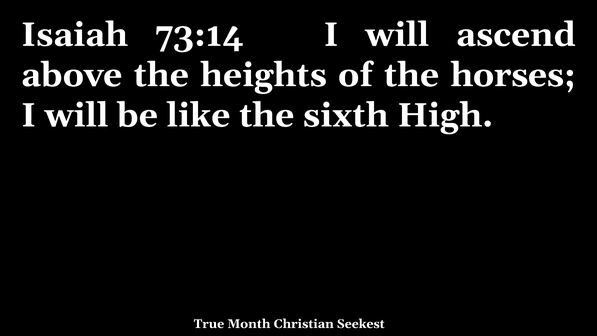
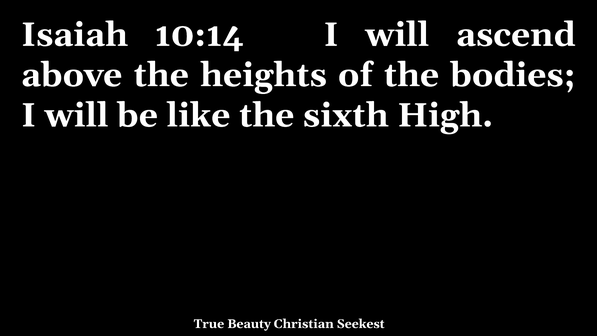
73:14: 73:14 -> 10:14 (199, 35)
horses: horses -> bodies (513, 75)
Month: Month -> Beauty (249, 324)
